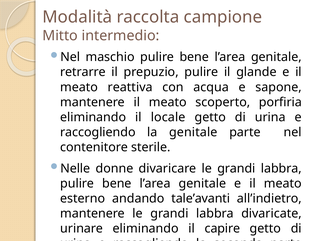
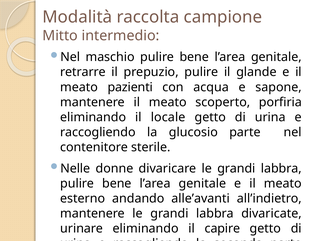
reattiva: reattiva -> pazienti (130, 87)
la genitale: genitale -> glucosio (193, 132)
tale’avanti: tale’avanti -> alle’avanti (201, 198)
